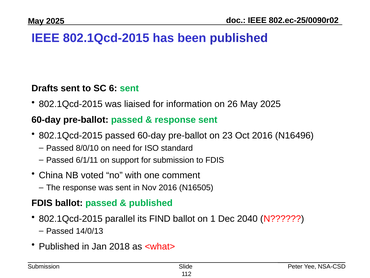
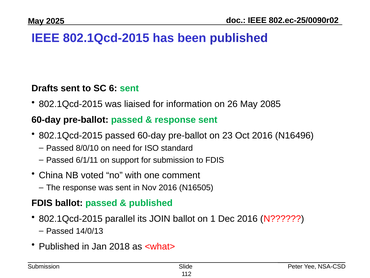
26 May 2025: 2025 -> 2085 (270, 104)
FIND: FIND -> JOIN (160, 218)
Dec 2040: 2040 -> 2016 (247, 218)
